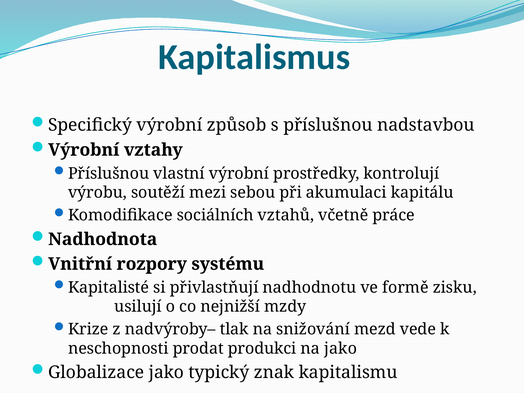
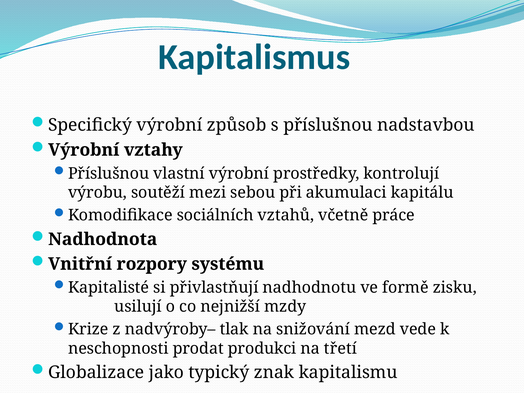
na jako: jako -> třetí (341, 349)
